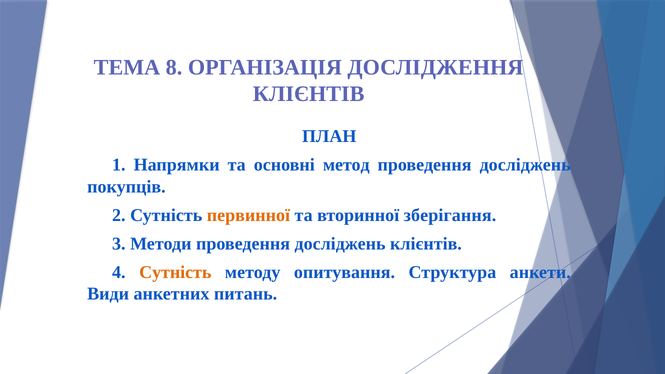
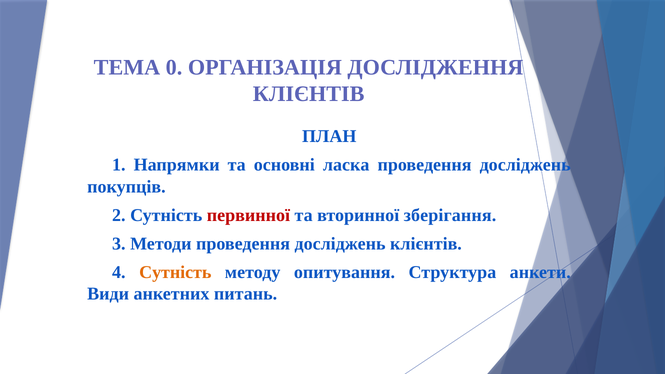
8: 8 -> 0 (174, 67)
метод: метод -> ласка (346, 165)
первинної colour: orange -> red (248, 215)
